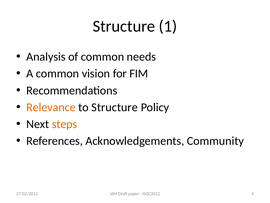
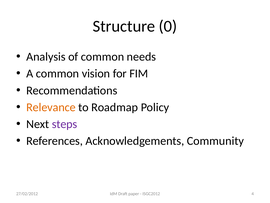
1: 1 -> 0 (168, 26)
to Structure: Structure -> Roadmap (115, 107)
steps colour: orange -> purple (65, 124)
